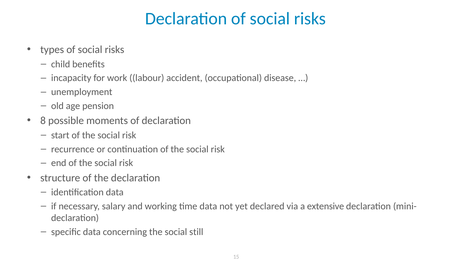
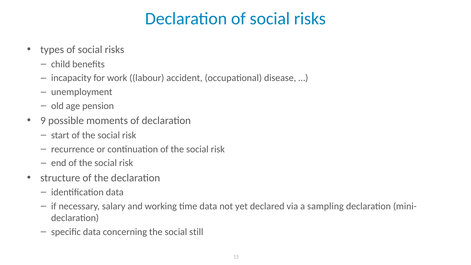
8: 8 -> 9 (43, 121)
extensive: extensive -> sampling (325, 206)
